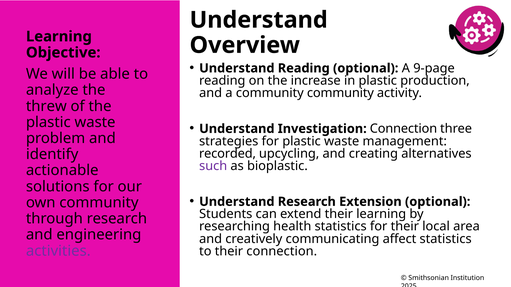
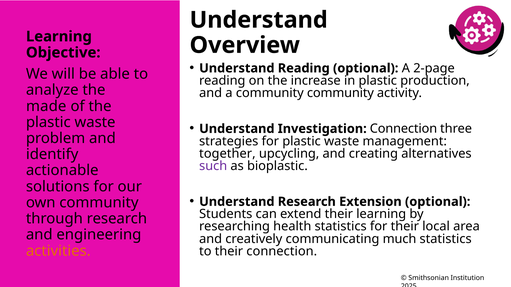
9-page: 9-page -> 2-page (434, 68)
threw: threw -> made (46, 106)
recorded: recorded -> together (227, 154)
affect: affect -> much (400, 239)
activities colour: purple -> orange (58, 251)
